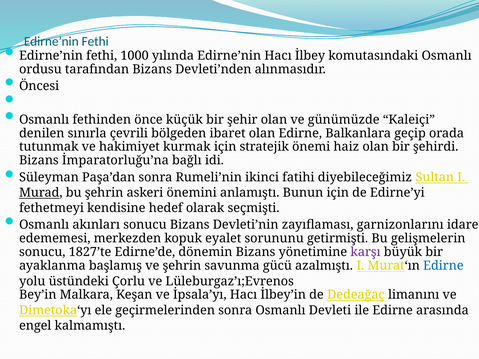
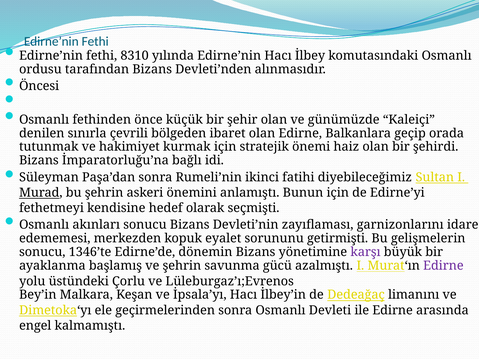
1000: 1000 -> 8310 (135, 56)
1827’te: 1827’te -> 1346’te (90, 252)
Edirne colour: blue -> purple (443, 266)
